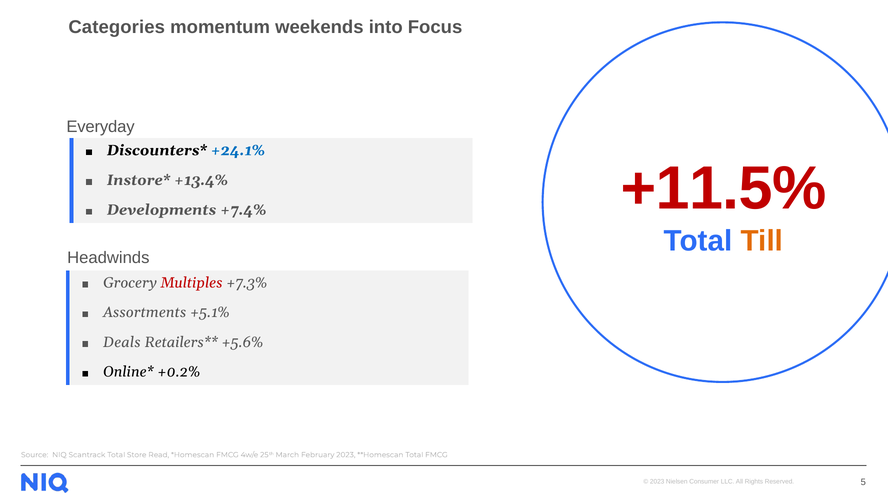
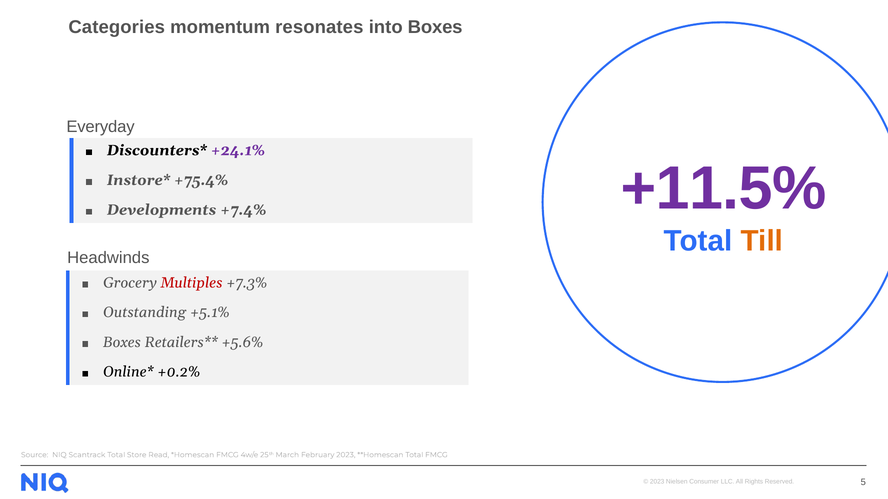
weekends: weekends -> resonates (319, 27)
into Focus: Focus -> Boxes (435, 27)
+24.1% colour: blue -> purple (237, 150)
+11.5% colour: red -> purple (723, 189)
+13.4%: +13.4% -> +75.4% (201, 180)
Assortments: Assortments -> Outstanding (145, 313)
Deals: Deals -> Boxes (122, 343)
